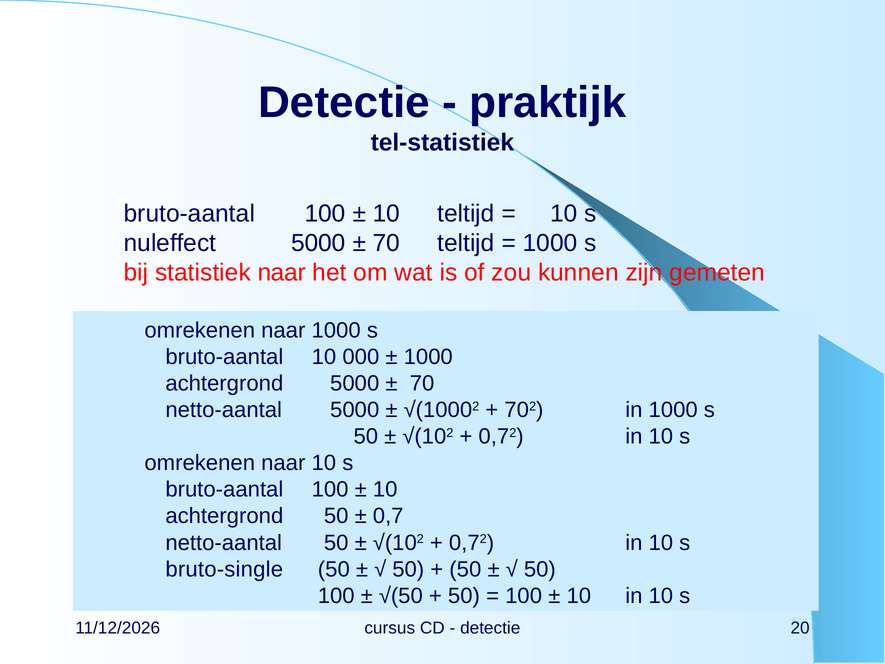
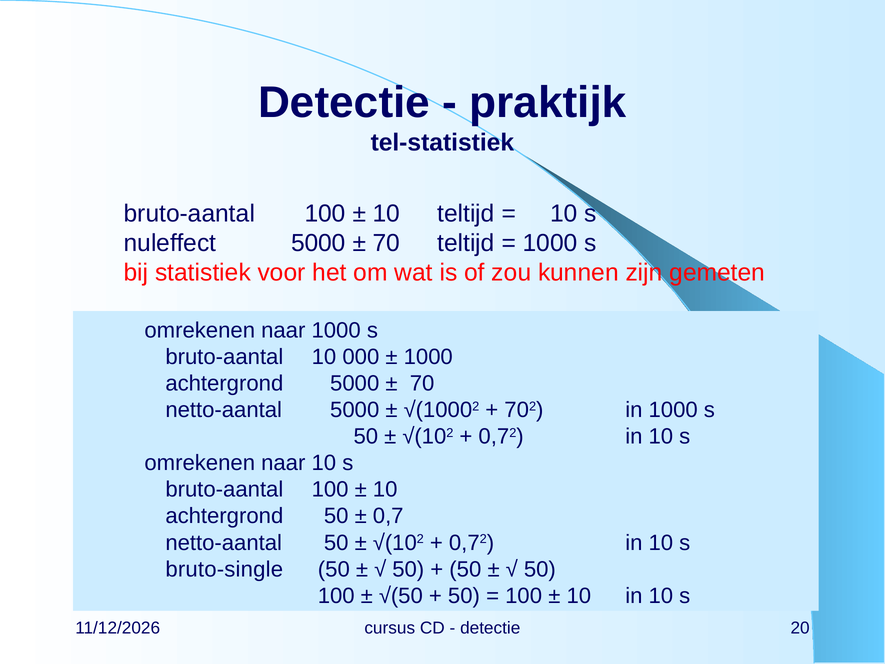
statistiek naar: naar -> voor (282, 272)
